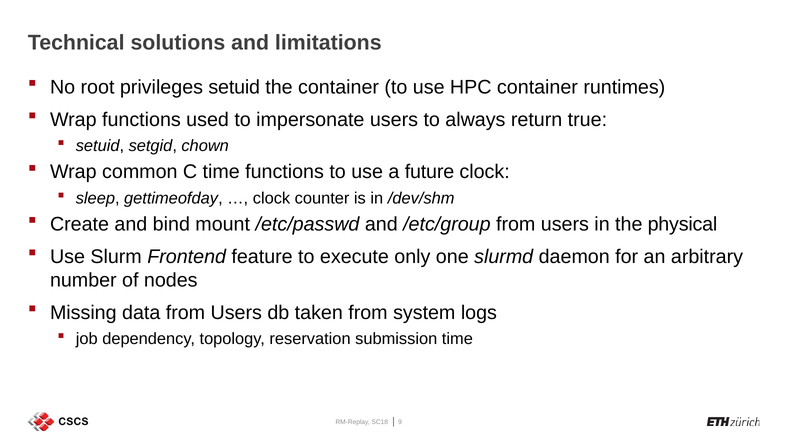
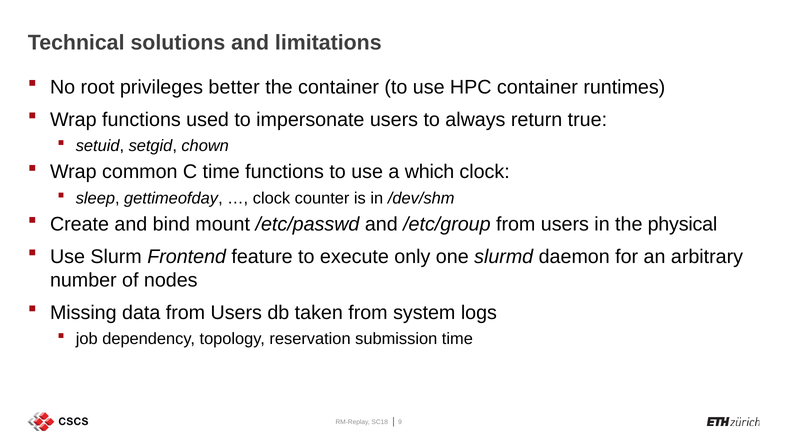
privileges setuid: setuid -> better (234, 87)
future: future -> which (430, 172)
